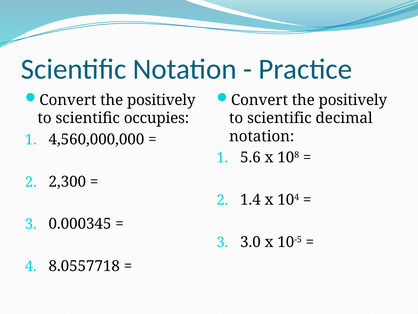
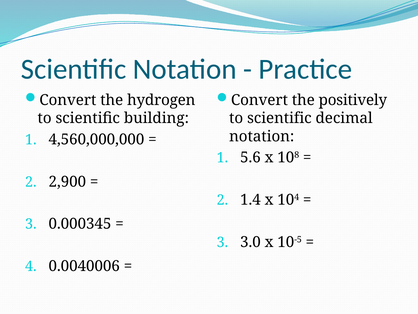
positively: positively -> hydrogen (161, 100)
occupies: occupies -> building (156, 118)
2,300: 2,300 -> 2,900 (67, 181)
8.0557718: 8.0557718 -> 0.0040006 (84, 266)
